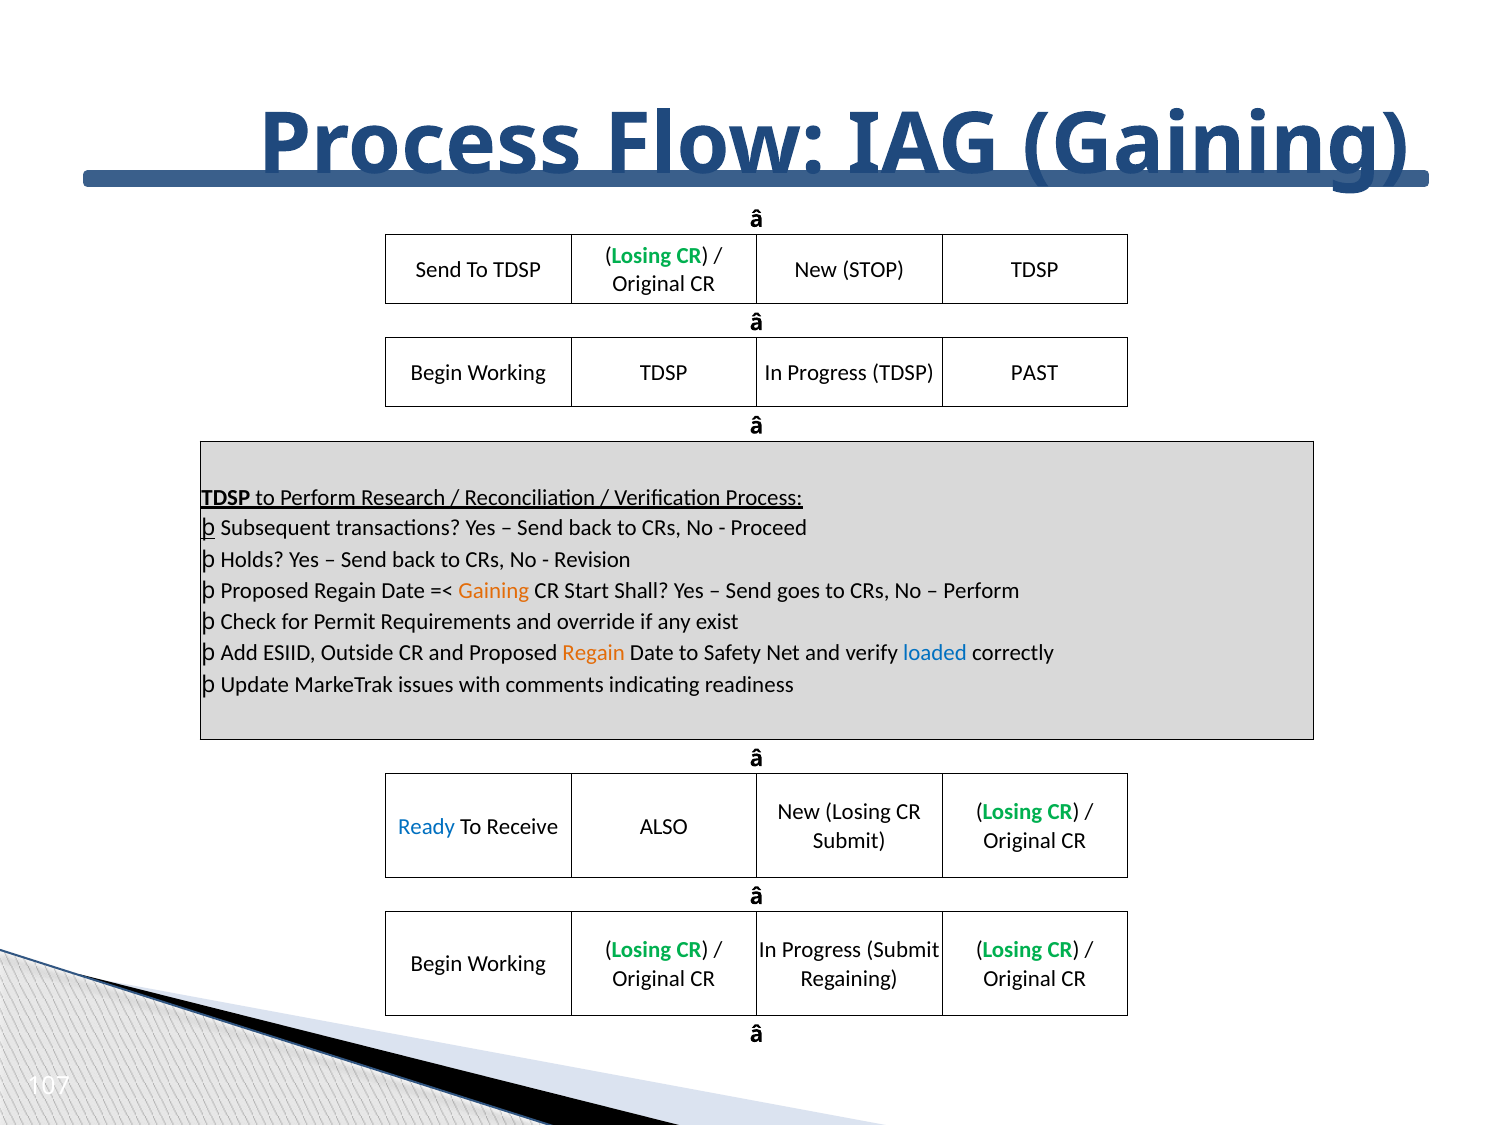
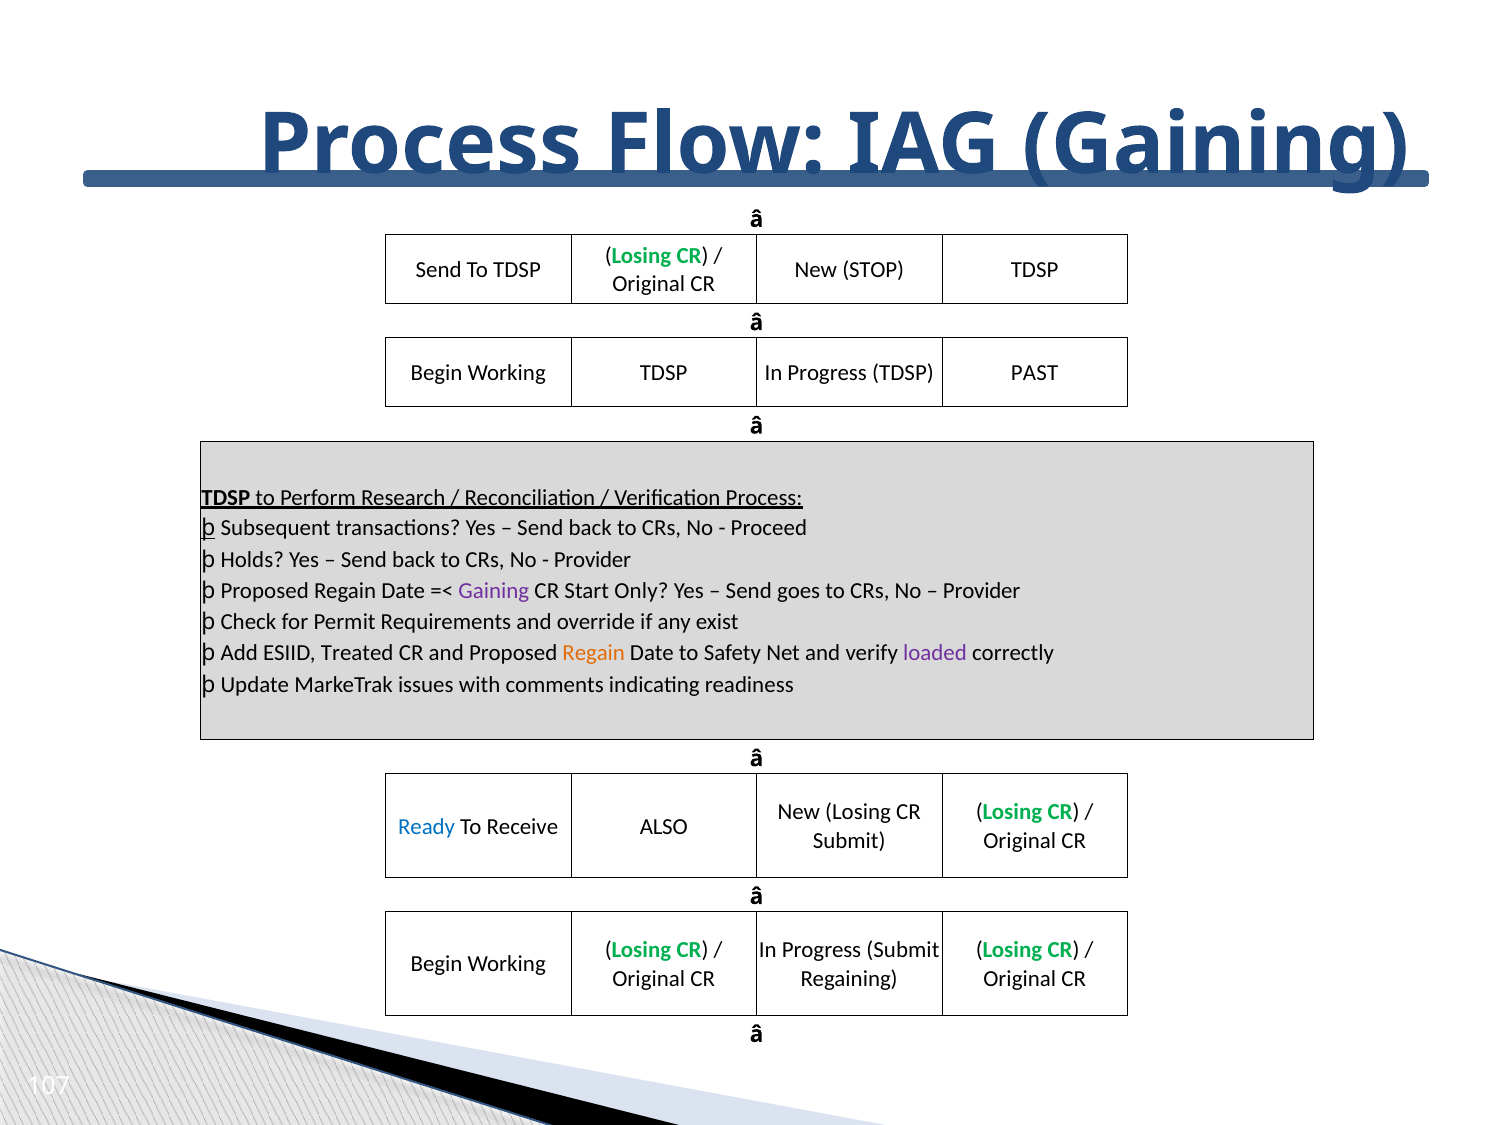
Revision: Revision -> Provider (592, 560)
Gaining colour: orange -> purple (494, 591)
Shall: Shall -> Only (641, 591)
Perform: Perform -> Provider (982, 591)
Outside: Outside -> Treated (357, 653)
loaded colour: blue -> purple (935, 653)
